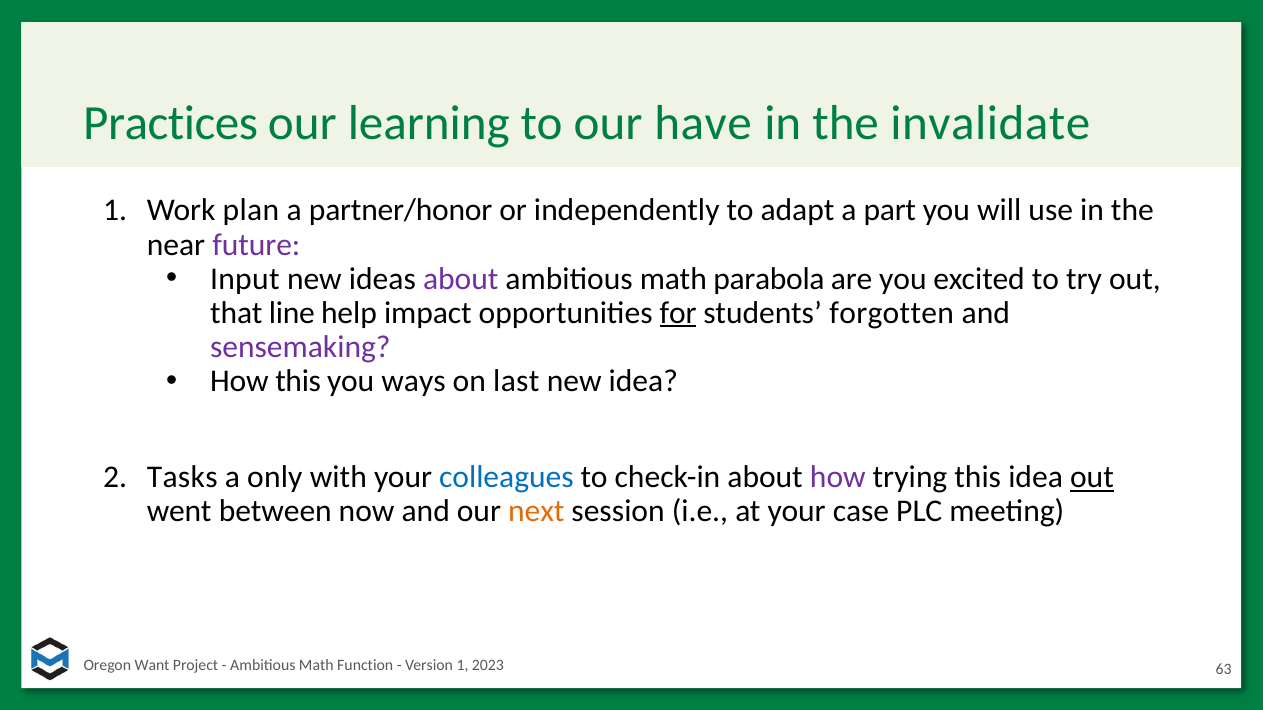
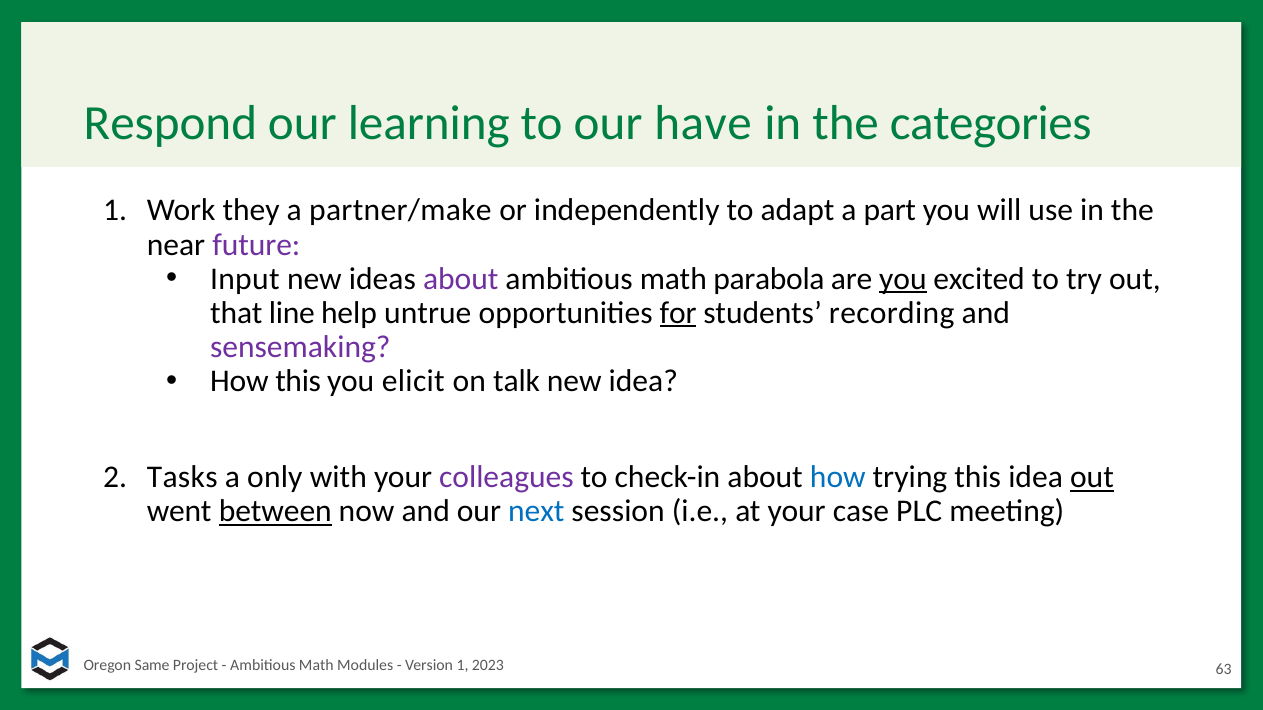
Practices: Practices -> Respond (170, 123)
invalidate: invalidate -> categories (991, 123)
plan: plan -> they (251, 211)
partner/honor: partner/honor -> partner/make (400, 211)
you underline: none -> present (903, 279)
impact: impact -> untrue (428, 313)
forgotten: forgotten -> recording (892, 313)
ways: ways -> elicit (413, 381)
last: last -> talk (517, 381)
colleagues colour: blue -> purple (506, 477)
how colour: purple -> blue (838, 477)
between underline: none -> present (275, 512)
next colour: orange -> blue (536, 512)
Want: Want -> Same (152, 666)
Function: Function -> Modules (365, 666)
